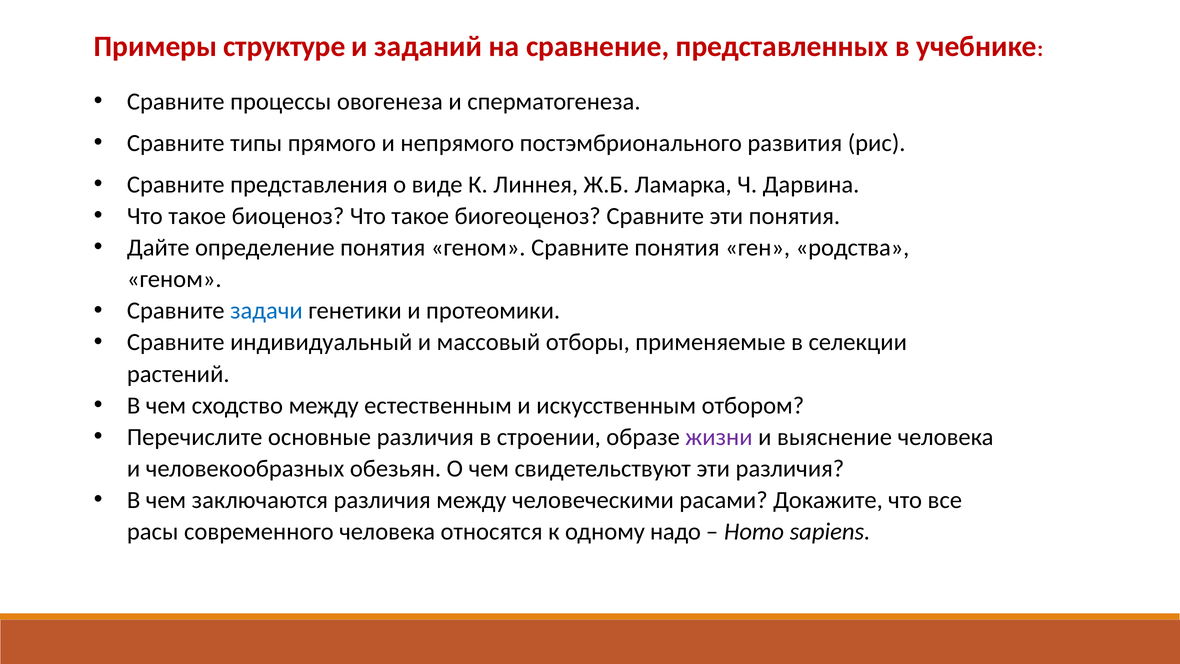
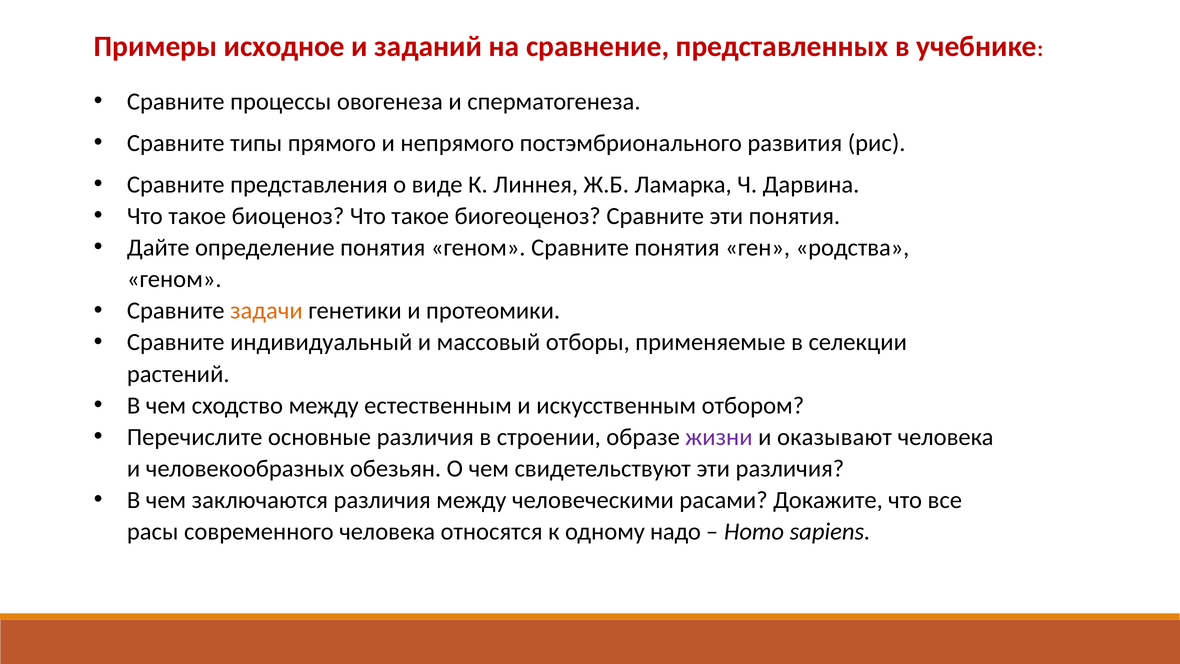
структуре: структуре -> исходное (284, 46)
задачи colour: blue -> orange (266, 311)
выяснение: выяснение -> оказывают (835, 437)
